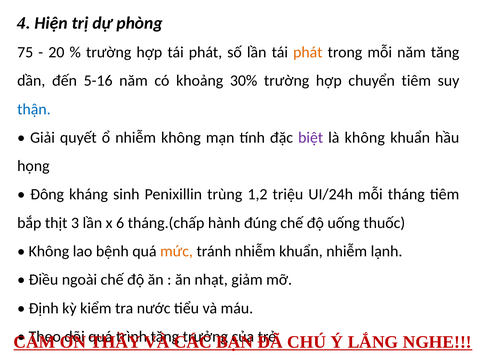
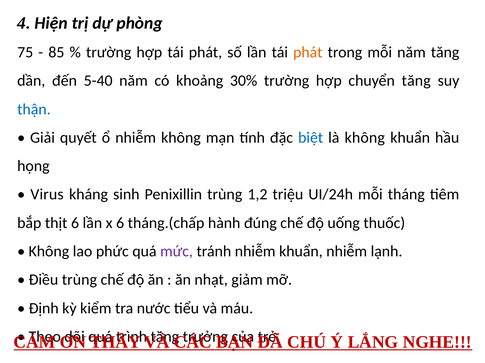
20: 20 -> 85 (56, 52)
5-16: 5-16 -> 5-40 (98, 81)
chuyển tiêm: tiêm -> tăng (416, 81)
biệt colour: purple -> blue (311, 138)
Đông: Đông -> Virus (47, 195)
thịt 3: 3 -> 6 (75, 223)
bệnh: bệnh -> phức (112, 252)
mức colour: orange -> purple (176, 252)
Điều ngoài: ngoài -> trùng (79, 280)
